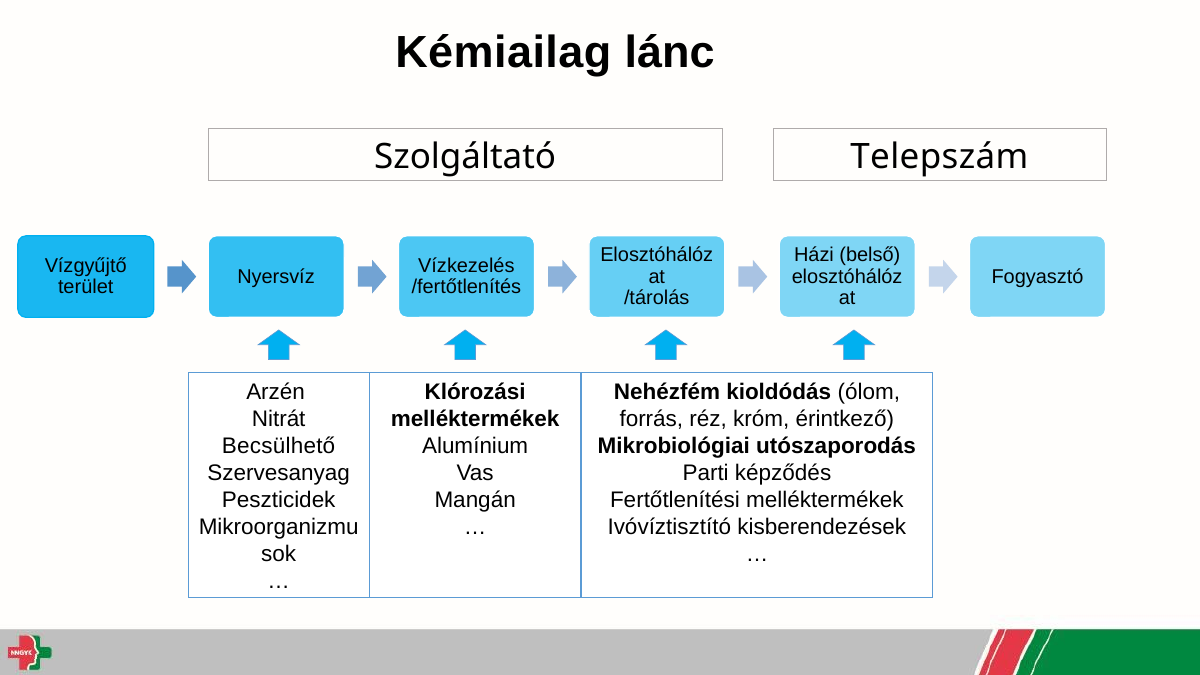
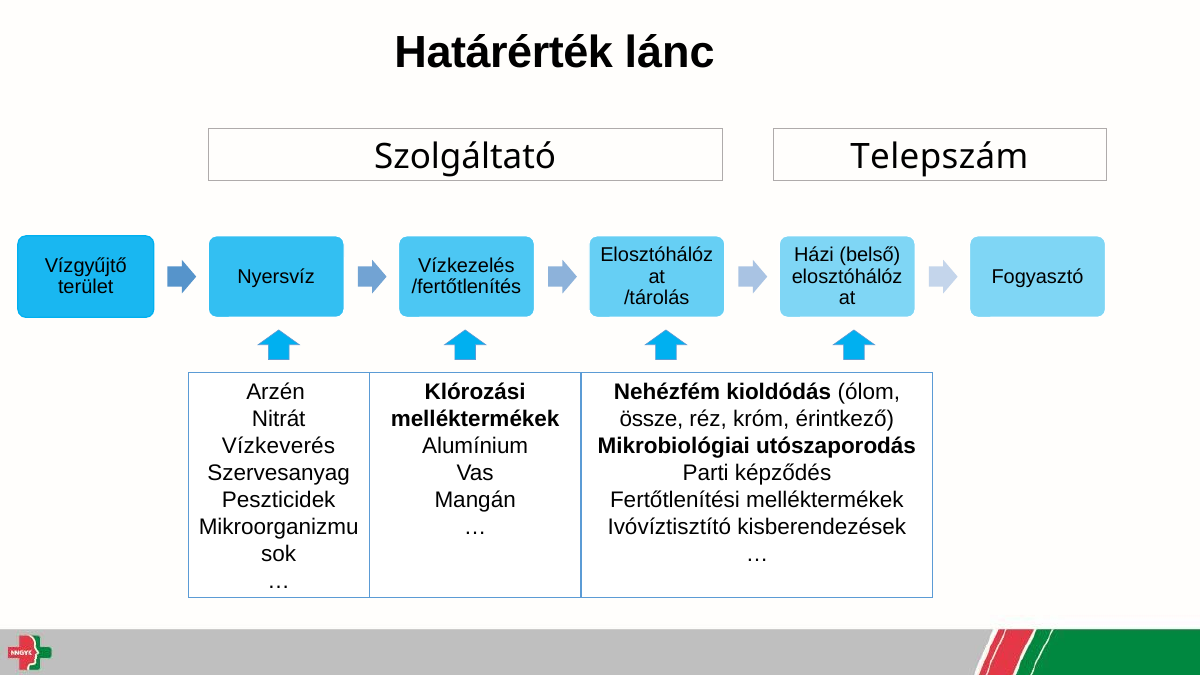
Kémiailag: Kémiailag -> Határérték (504, 52)
forrás: forrás -> össze (651, 419)
Becsülhető: Becsülhető -> Vízkeverés (279, 446)
